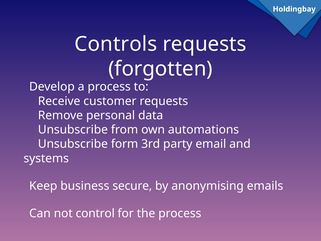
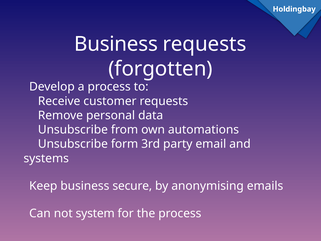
Controls: Controls -> Business (116, 44)
control: control -> system (95, 213)
